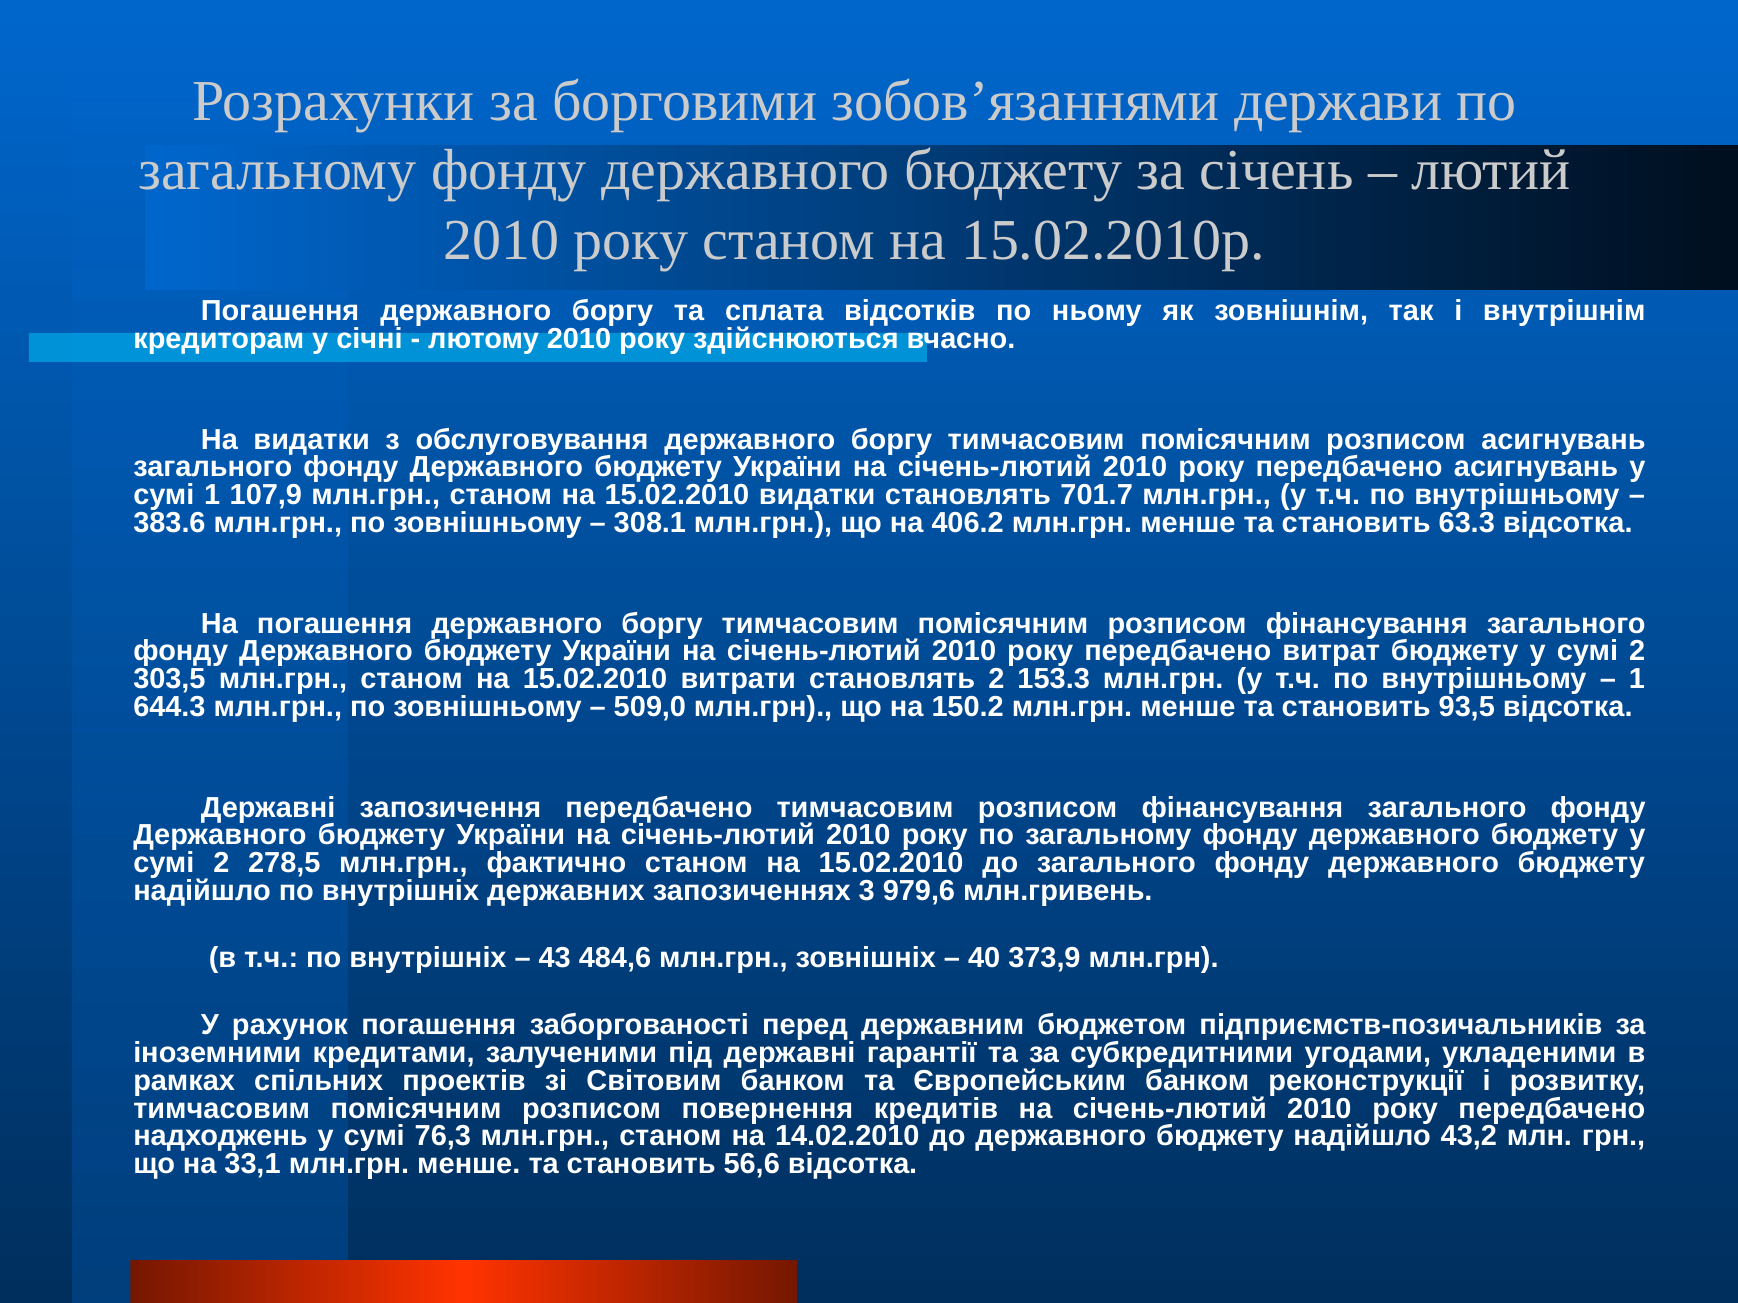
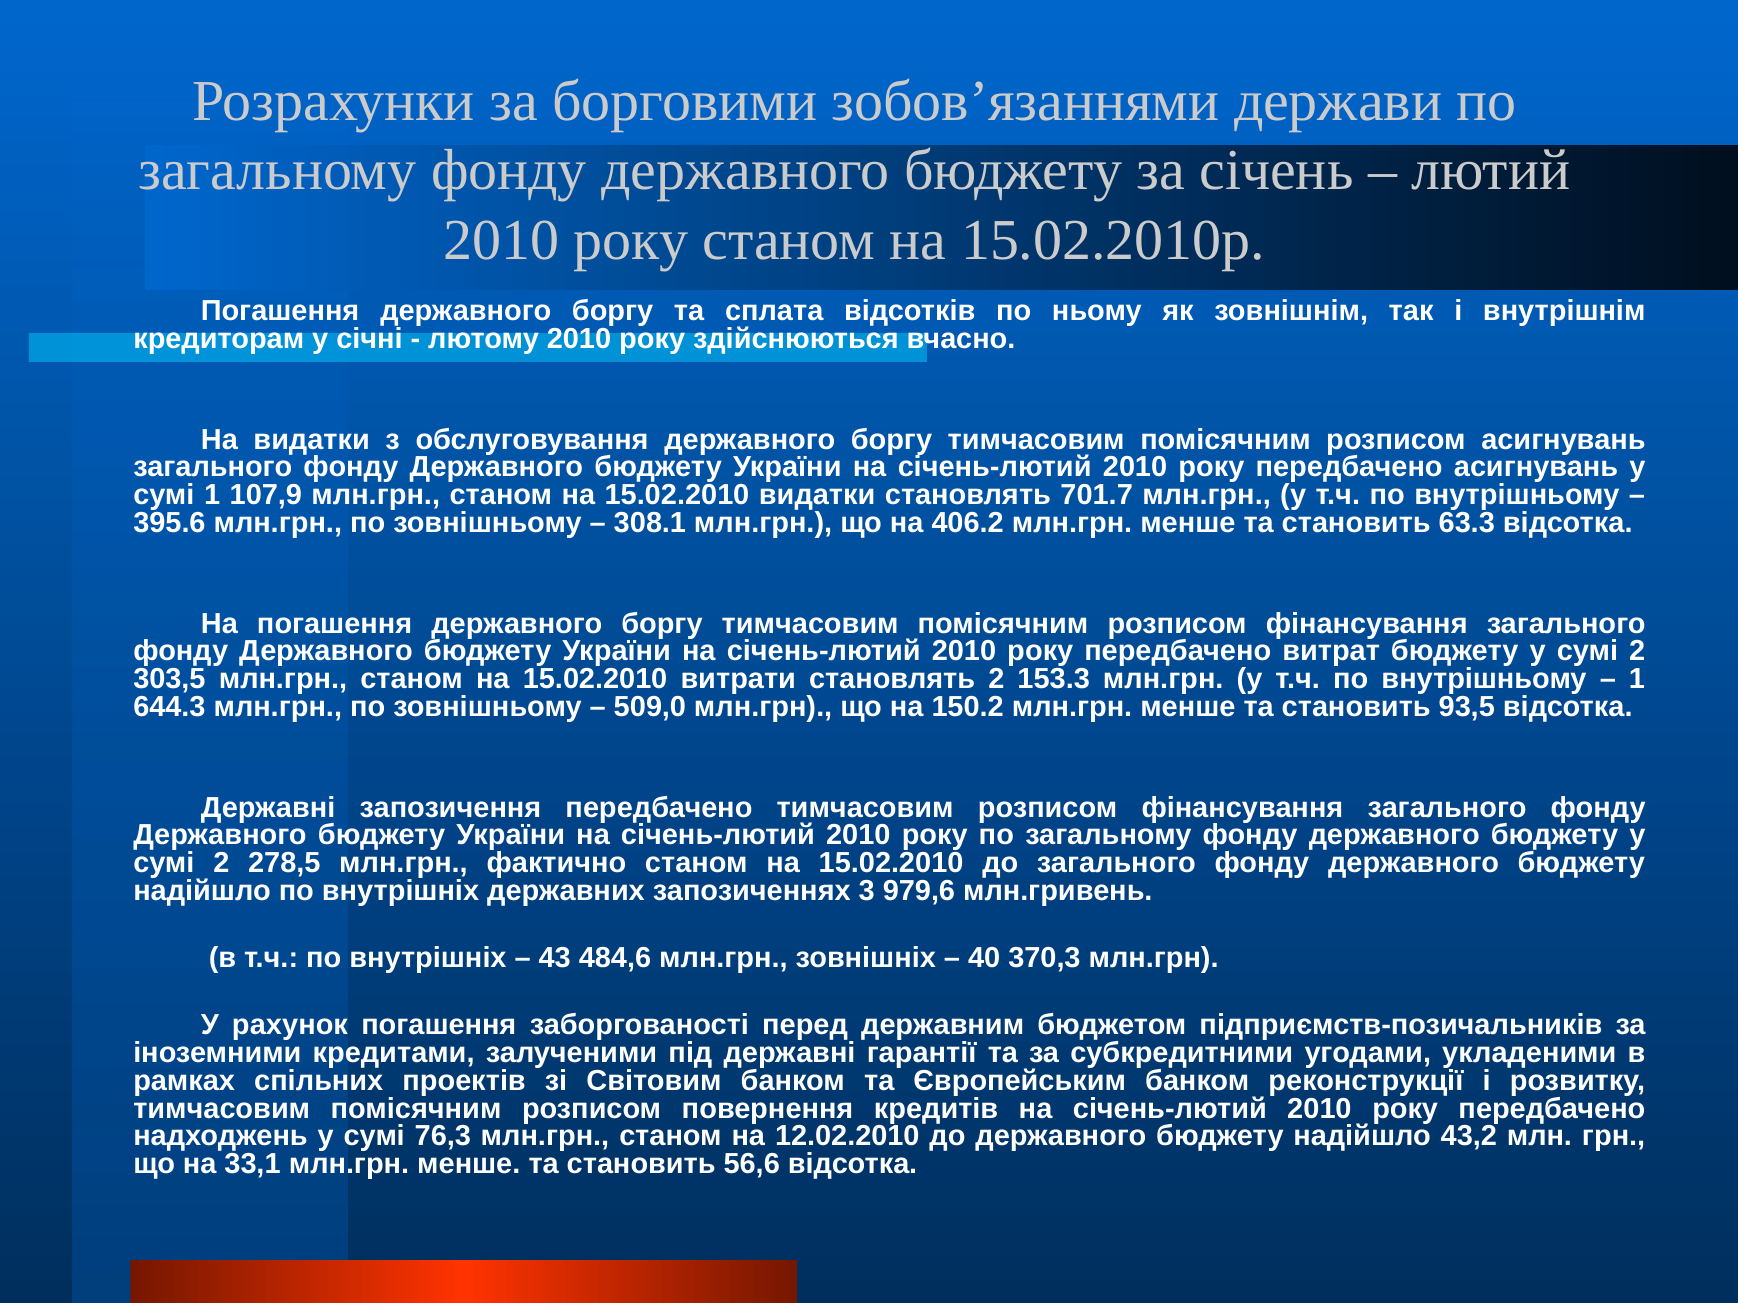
383.6: 383.6 -> 395.6 (169, 523)
373,9: 373,9 -> 370,3 (1044, 958)
14.02.2010: 14.02.2010 -> 12.02.2010 (847, 1137)
